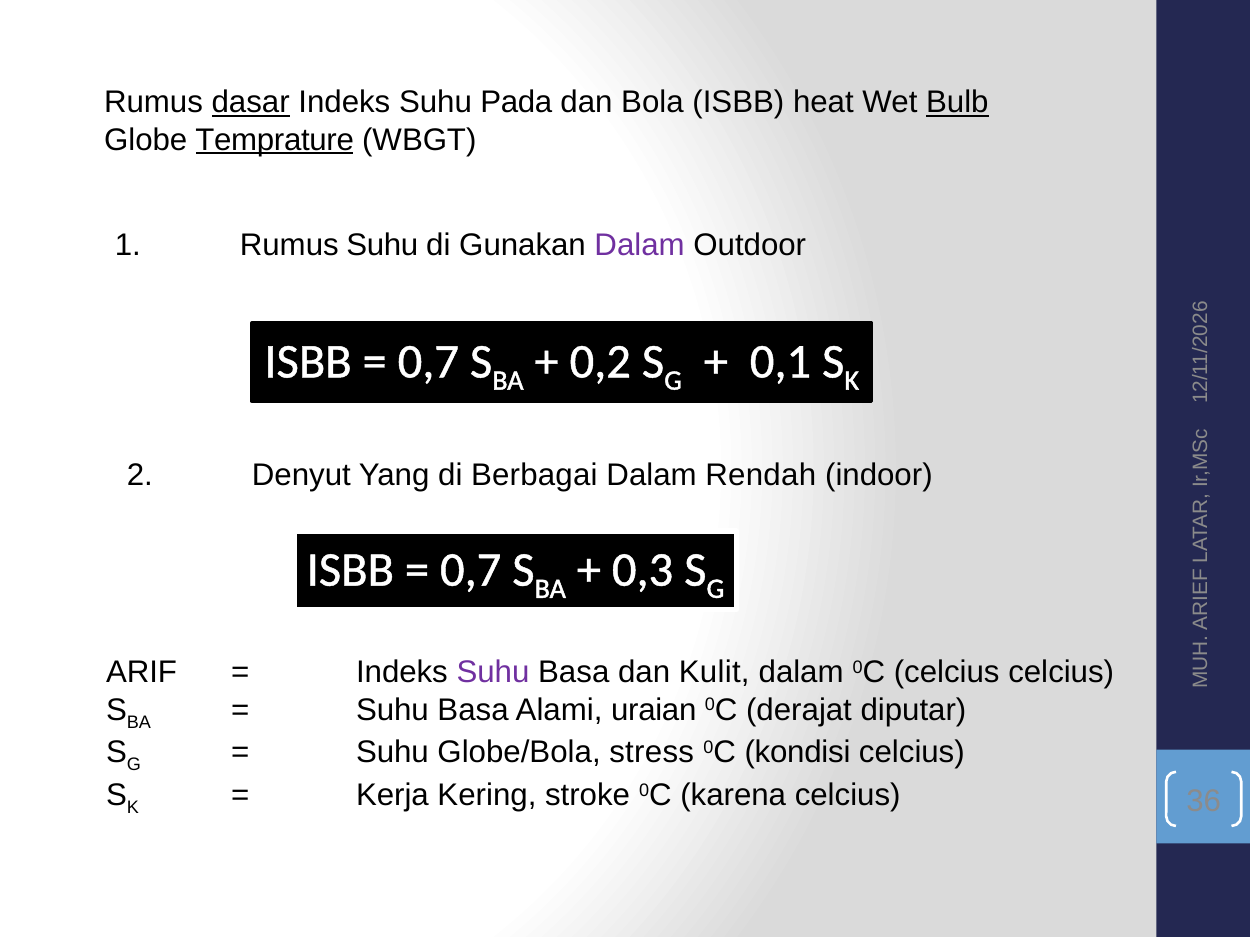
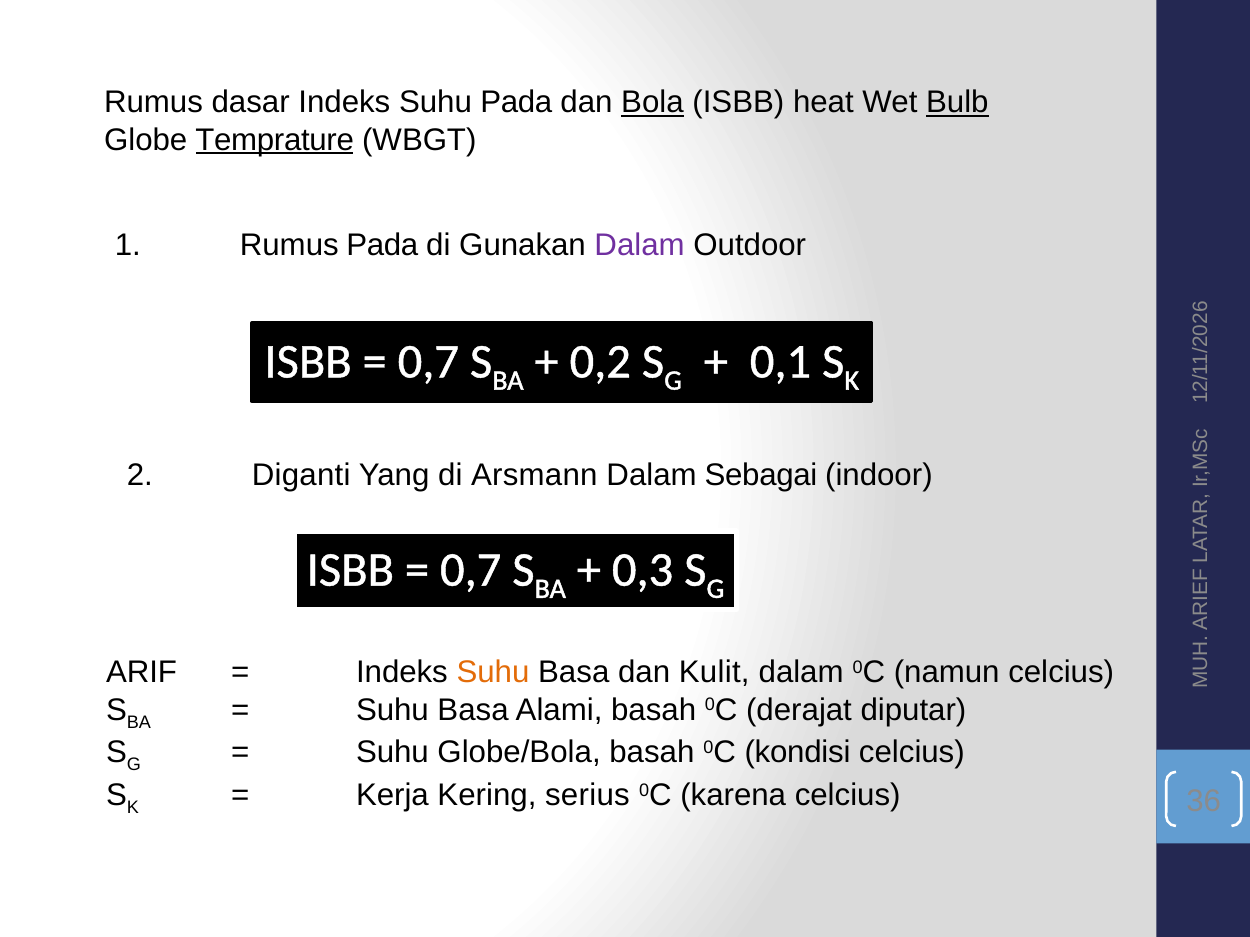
dasar underline: present -> none (251, 102)
Bola underline: none -> present (652, 102)
Rumus Suhu: Suhu -> Pada (382, 246)
Denyut: Denyut -> Diganti (301, 475)
Berbagai: Berbagai -> Arsmann (534, 475)
Rendah: Rendah -> Sebagai (761, 475)
Suhu colour: purple -> orange (493, 673)
0C celcius: celcius -> namun (947, 673)
Alami uraian: uraian -> basah (654, 710)
Globe/Bola stress: stress -> basah (652, 753)
stroke: stroke -> serius (587, 796)
